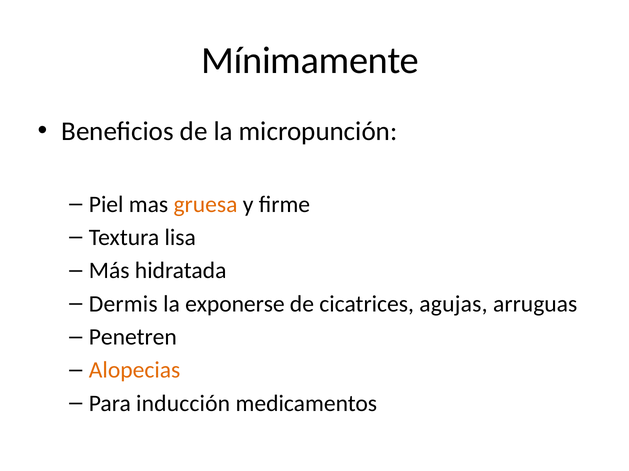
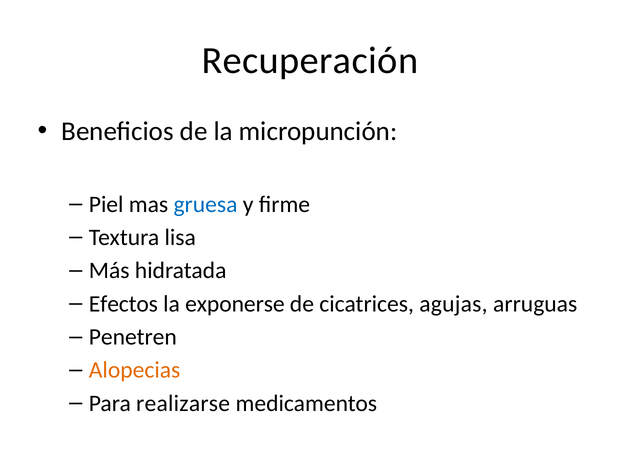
Mínimamente: Mínimamente -> Recuperación (310, 61)
gruesa colour: orange -> blue (206, 205)
Dermis: Dermis -> Efectos (123, 304)
inducción: inducción -> realizarse (183, 404)
